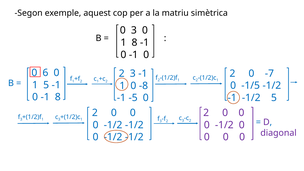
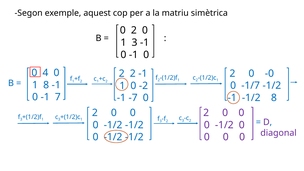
0 3: 3 -> 2 (134, 30)
1 8: 8 -> 3 (135, 43)
6: 6 -> 4 (45, 73)
-7: -7 -> -0 (269, 73)
3: 3 -> 2 (133, 74)
1 5: 5 -> 8 (46, 85)
-1/5: -1/5 -> -1/7 (251, 86)
-8: -8 -> -2 (143, 86)
-1 8: 8 -> 7 (58, 97)
-1/2 5: 5 -> 8 (274, 98)
-5: -5 -> -7 (133, 98)
